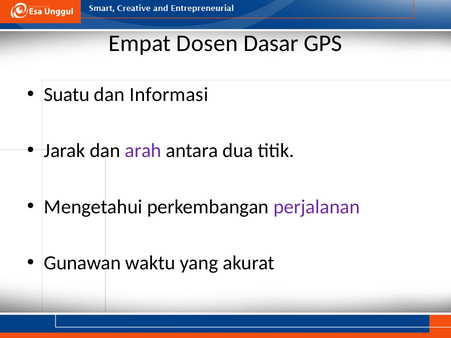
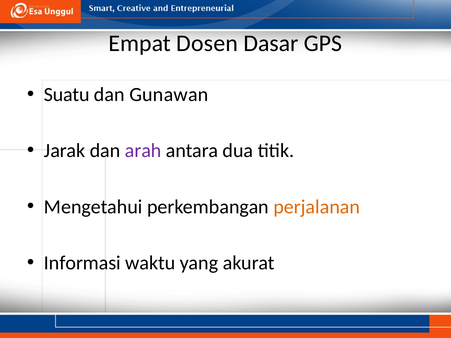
Informasi: Informasi -> Gunawan (169, 95)
perjalanan colour: purple -> orange (317, 207)
Gunawan: Gunawan -> Informasi (82, 263)
